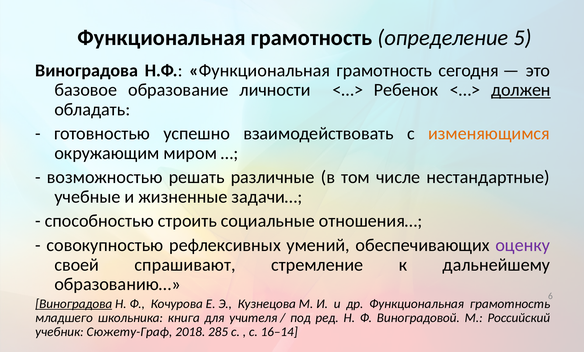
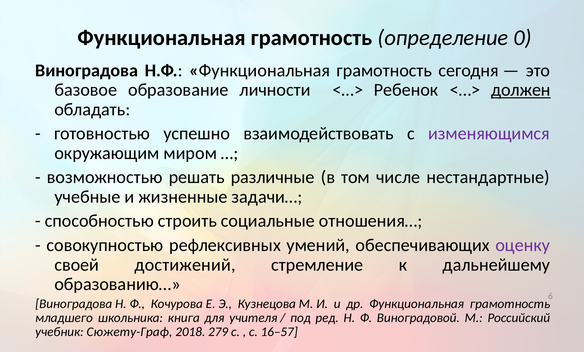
5: 5 -> 0 (522, 38)
изменяющимся colour: orange -> purple (489, 134)
спрашивают: спрашивают -> достижений (185, 265)
Виноградова underline: present -> none (74, 304)
285: 285 -> 279 (218, 332)
16–14: 16–14 -> 16–57 (279, 332)
